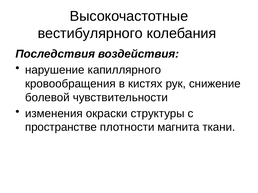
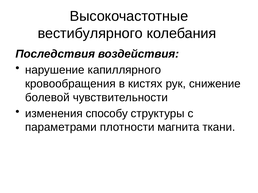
окраски: окраски -> способу (107, 114)
пространстве: пространстве -> параметрами (61, 128)
